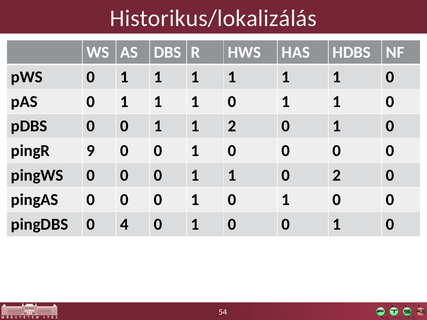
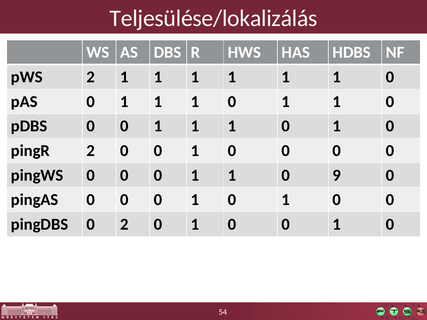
Historikus/lokalizálás: Historikus/lokalizálás -> Teljesülése/lokalizálás (214, 18)
pWS 0: 0 -> 2 (91, 77)
2: 2 -> 1 (232, 126)
pingR 9: 9 -> 2 (91, 151)
0 2: 2 -> 9 (337, 175)
0 4: 4 -> 2 (124, 225)
